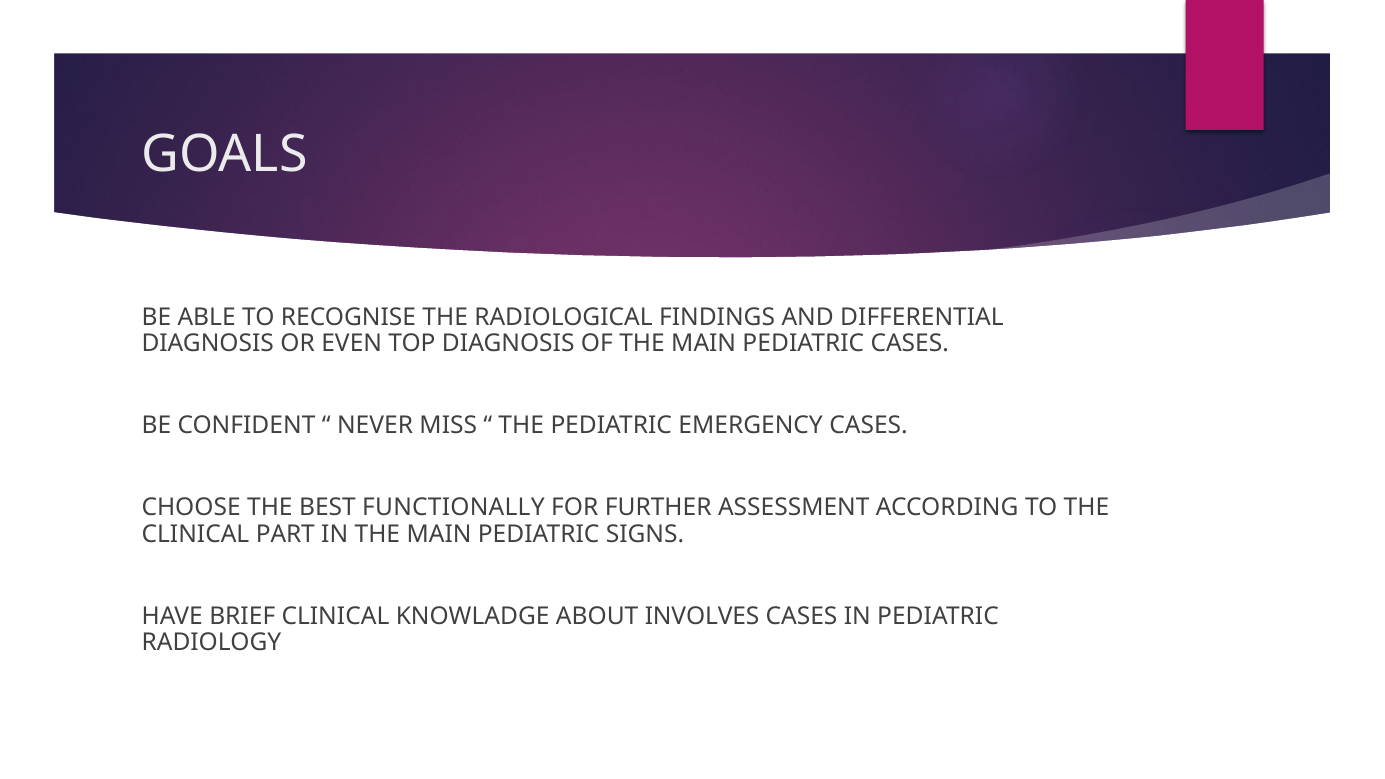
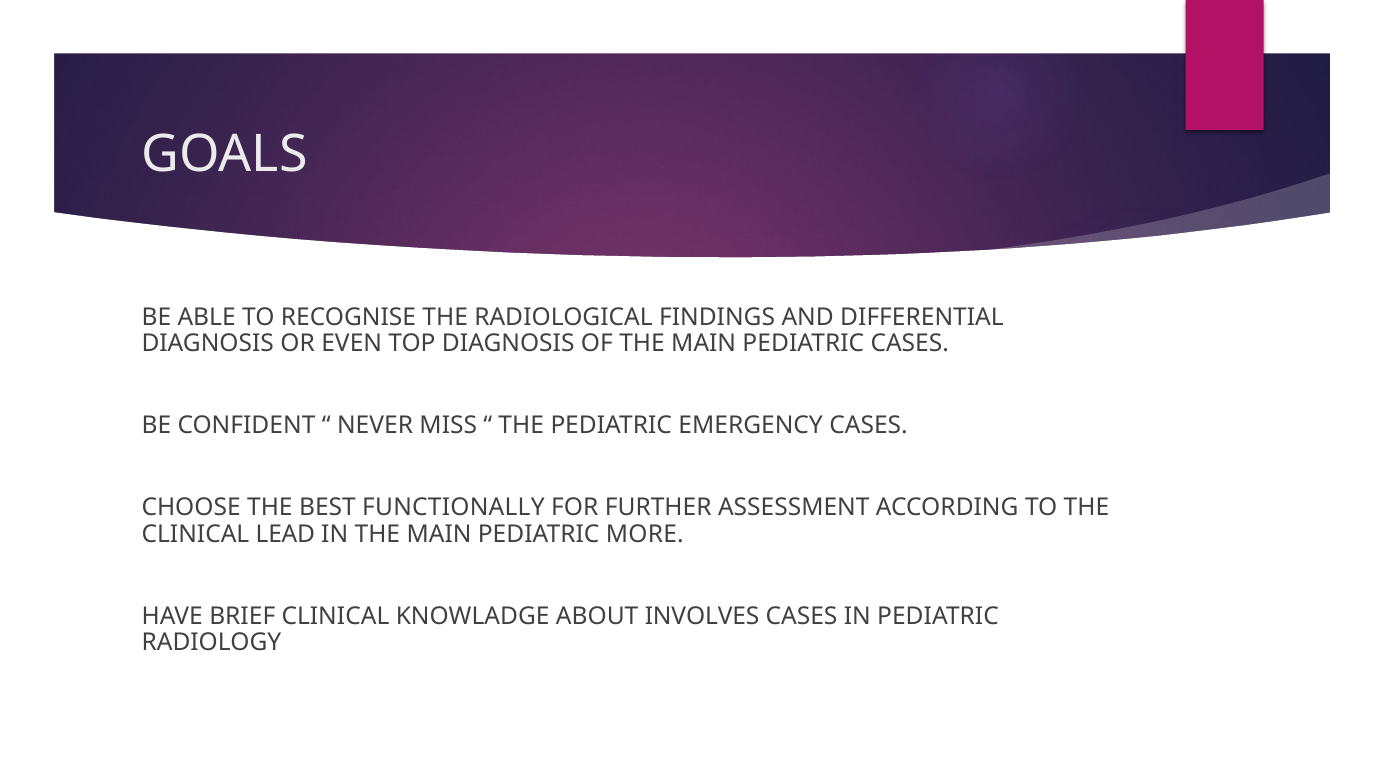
PART: PART -> LEAD (285, 534)
SIGNS: SIGNS -> MORE (645, 534)
